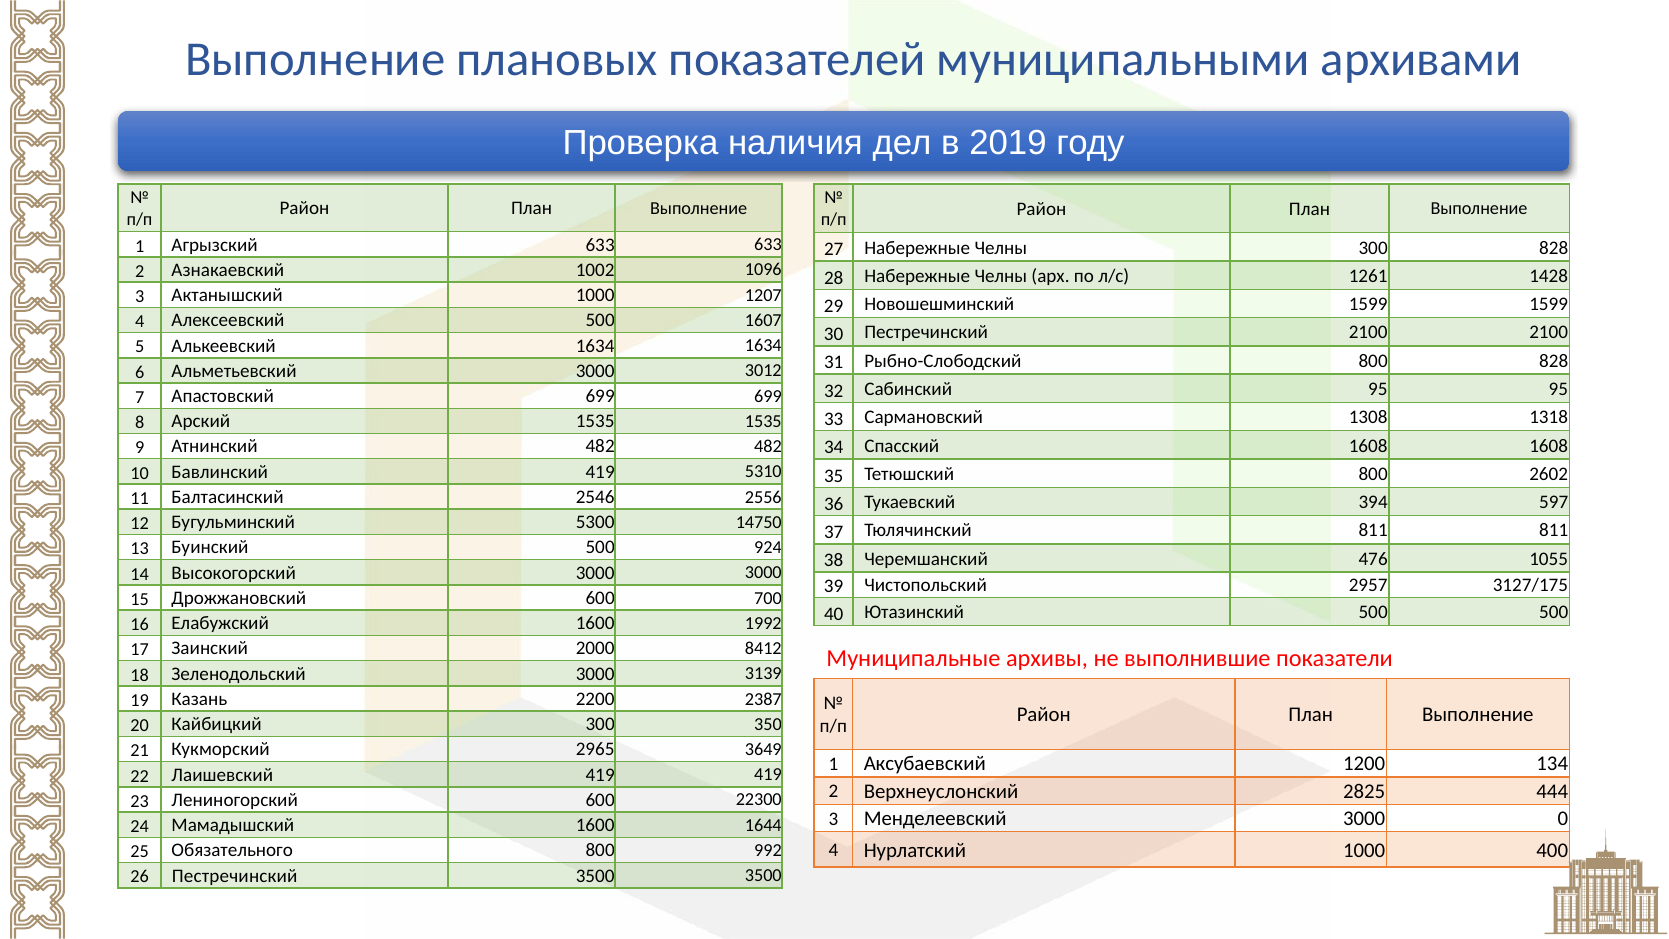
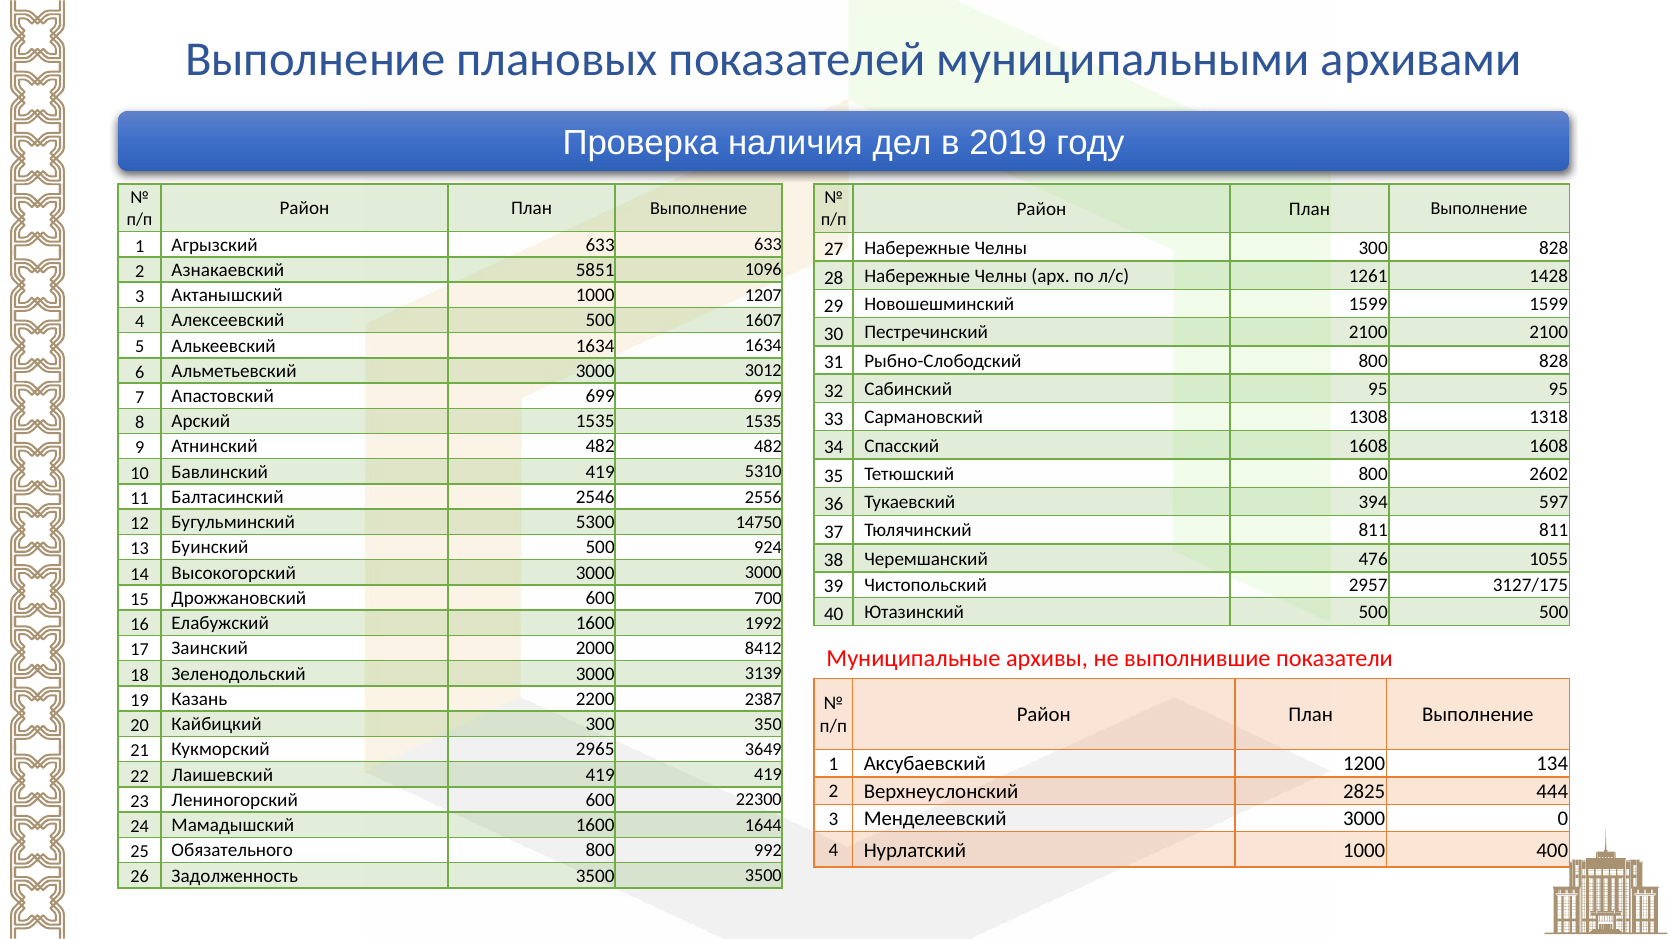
1002: 1002 -> 5851 (595, 270)
26 Пестречинский: Пестречинский -> Задолженность (235, 876)
